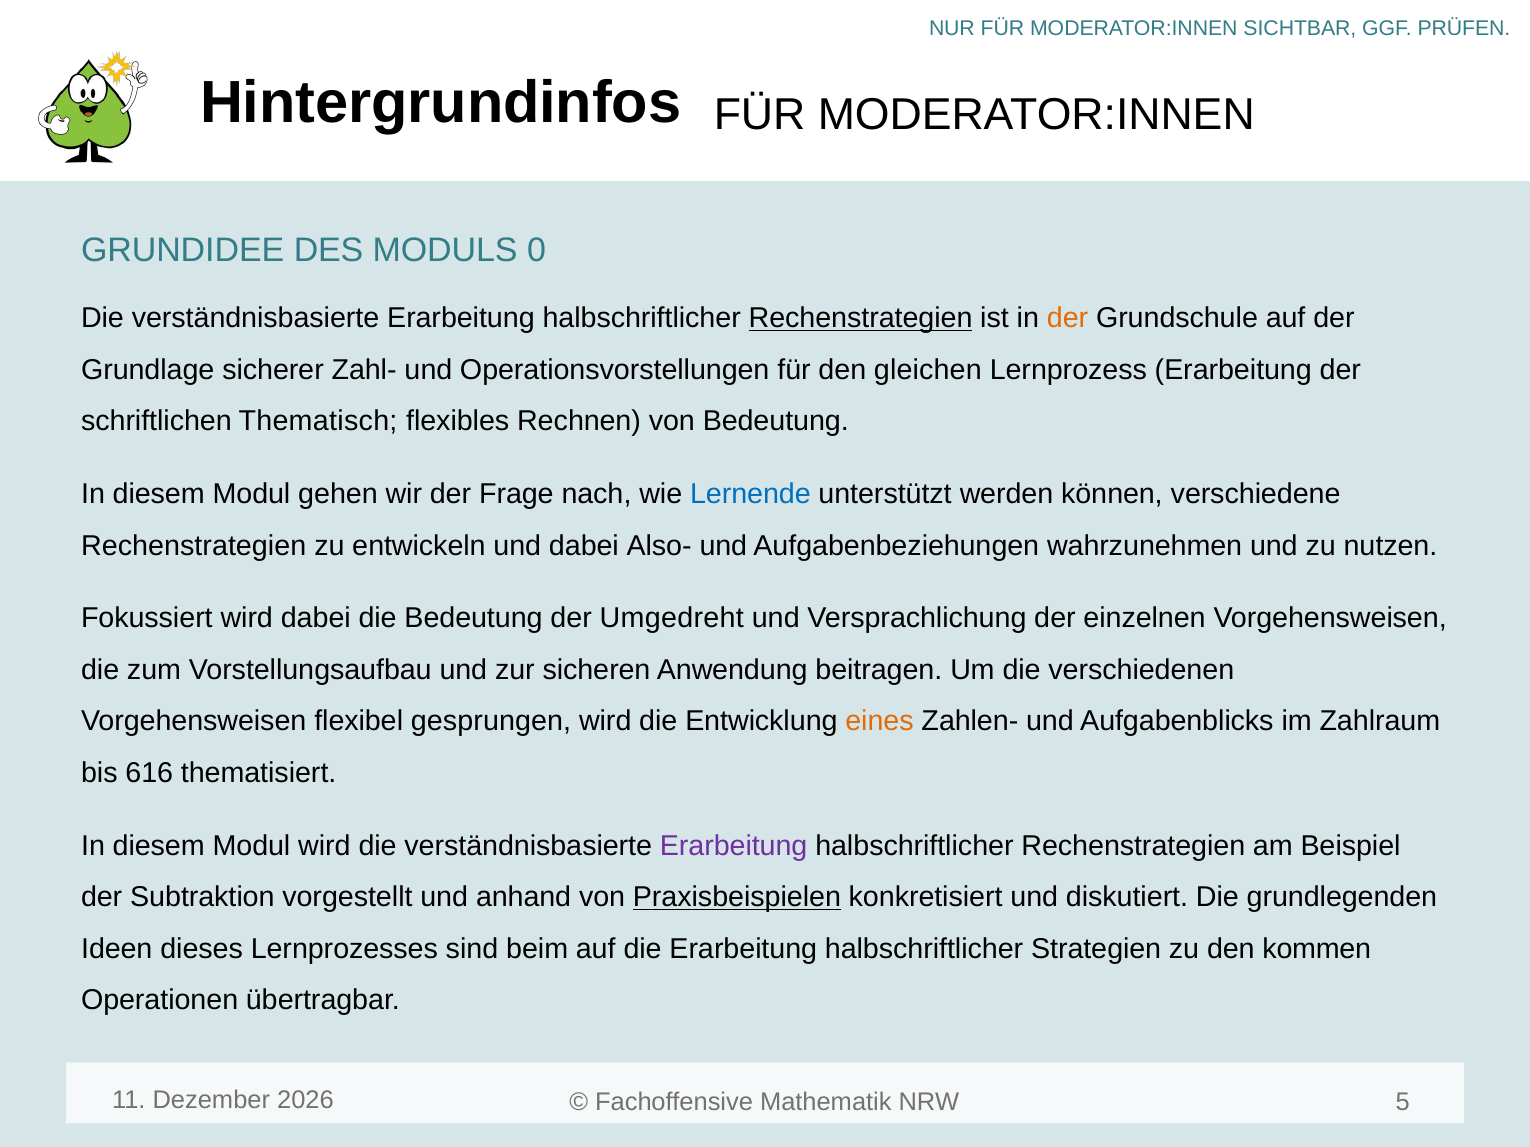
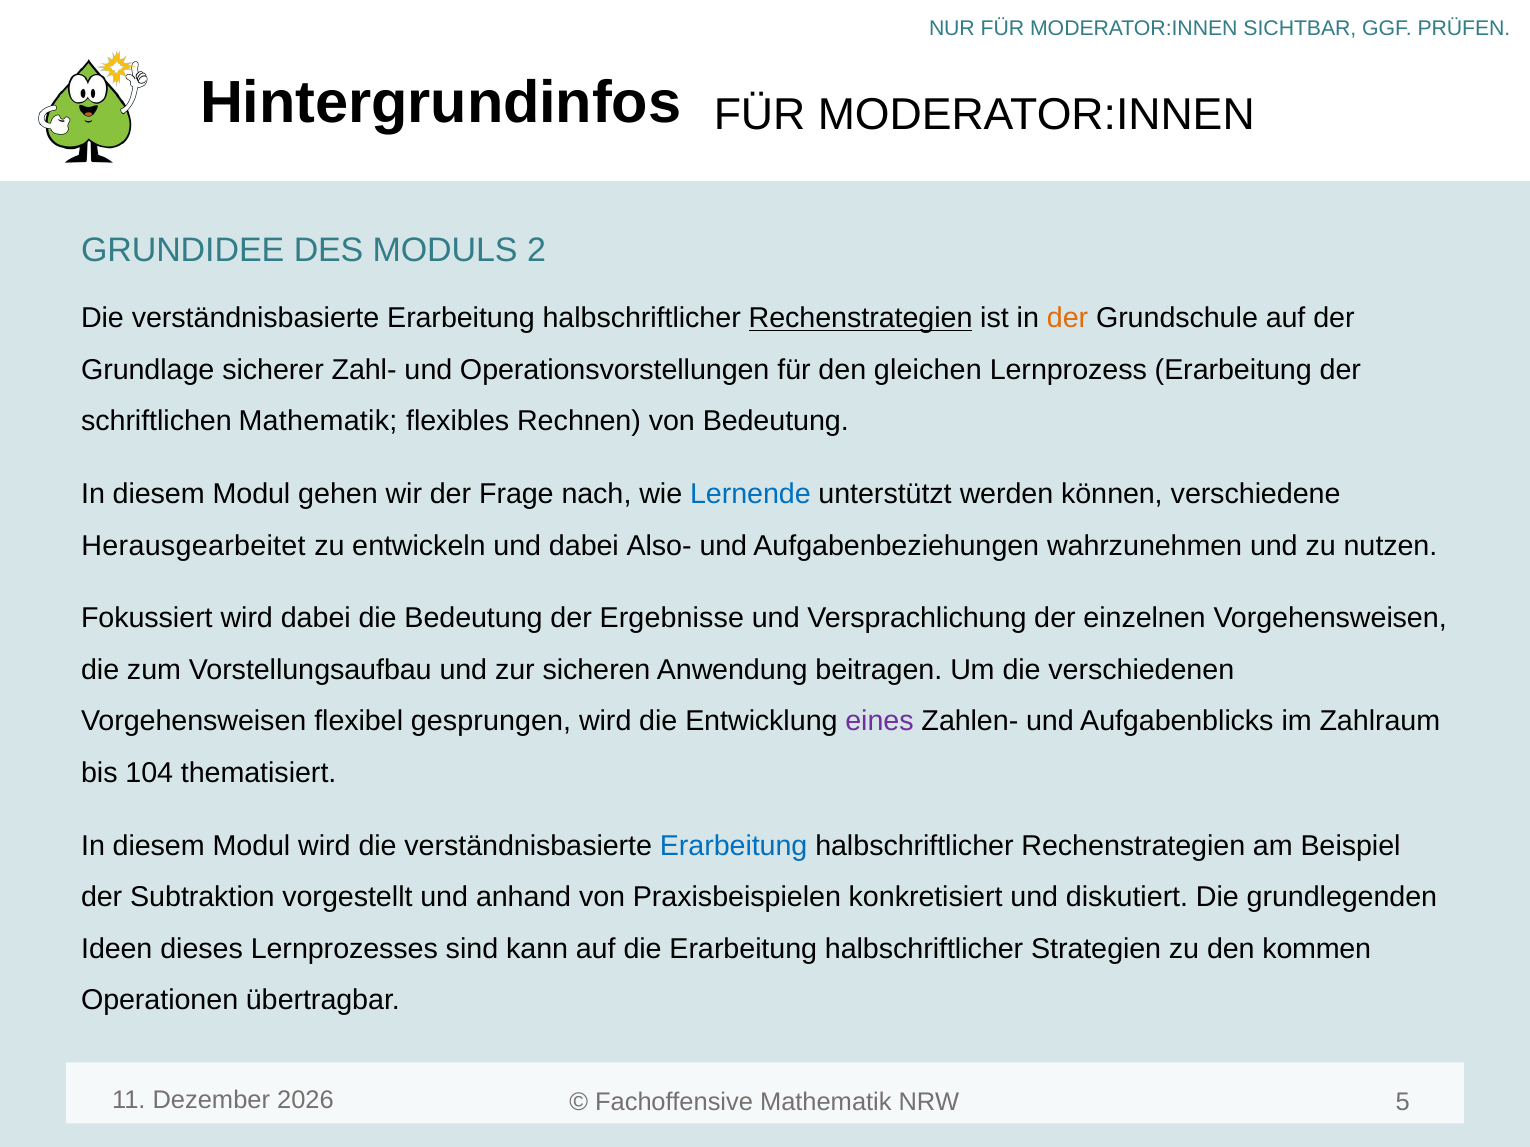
0: 0 -> 2 (537, 250)
schriftlichen Thematisch: Thematisch -> Mathematik (318, 421)
Rechenstrategien: Rechenstrategien -> Herausgearbeitet (194, 546)
Umgedreht: Umgedreht -> Ergebnisse (672, 619)
eines colour: orange -> purple (879, 722)
616: 616 -> 104 (149, 773)
Erarbeitung colour: purple -> blue (734, 846)
Praxisbeispielen underline: present -> none (737, 898)
beim: beim -> kann (537, 949)
